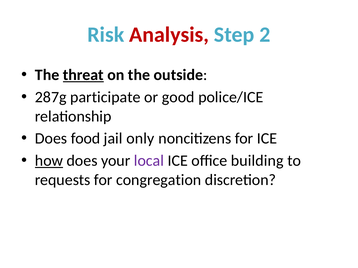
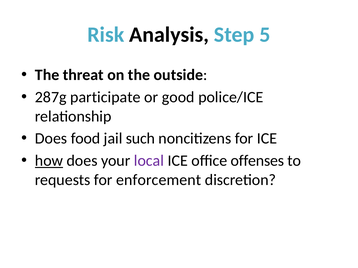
Analysis colour: red -> black (169, 35)
2: 2 -> 5 (265, 35)
threat underline: present -> none (83, 75)
only: only -> such (141, 139)
building: building -> offenses (257, 161)
congregation: congregation -> enforcement (159, 180)
